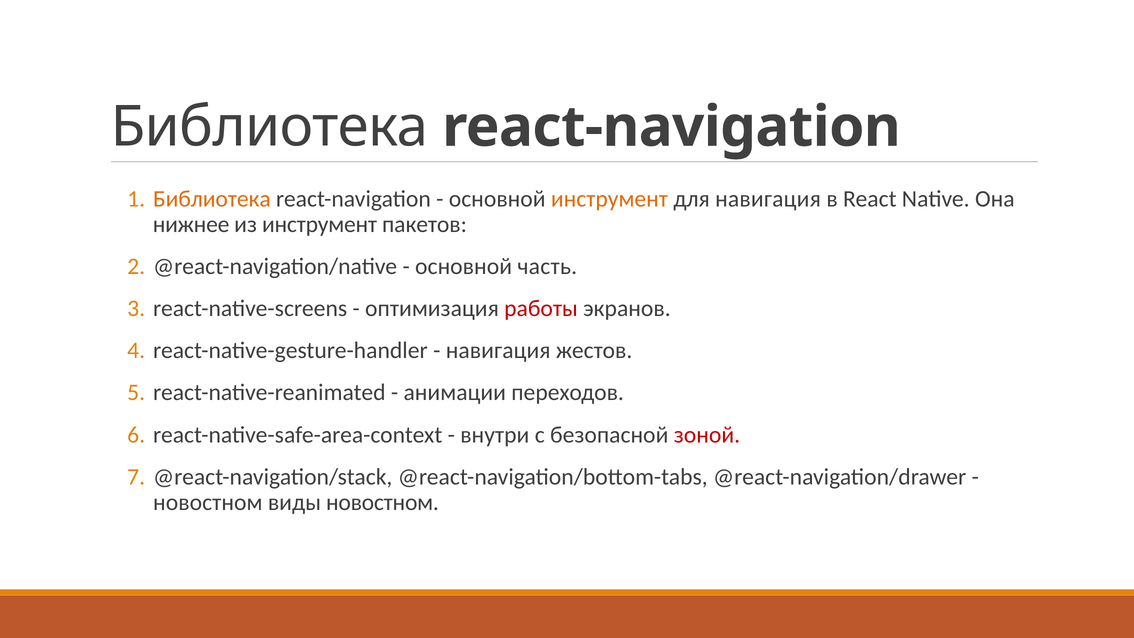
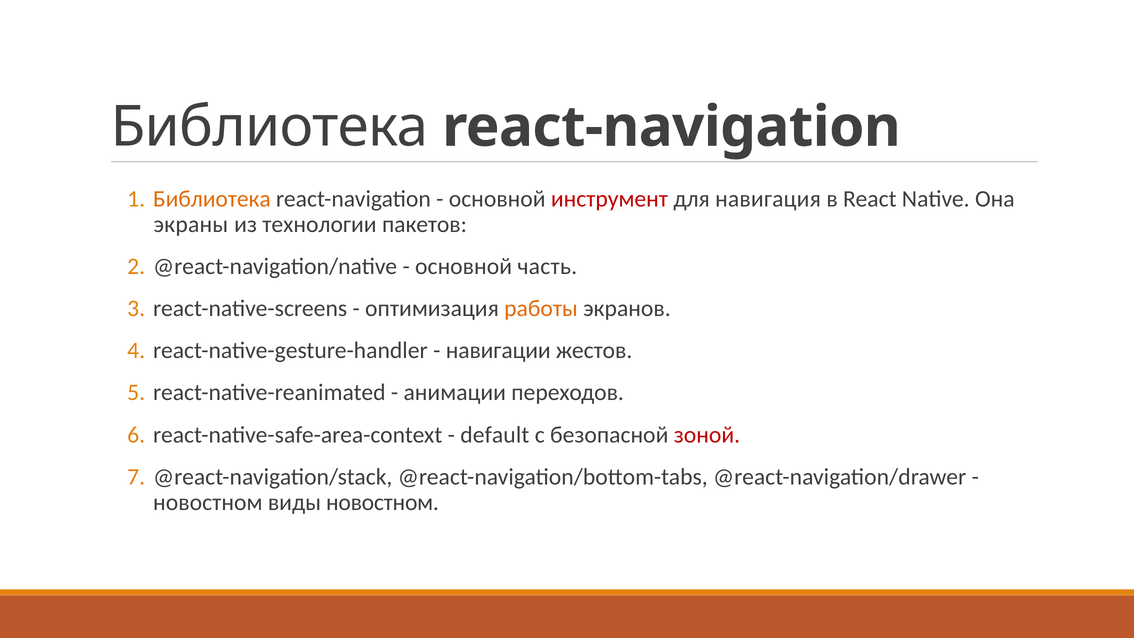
инструмент colour: orange -> red (609, 199)
нижнее: нижнее -> экраны (191, 224)
из инструмент: инструмент -> технологии (319, 224)
работы colour: red -> orange (541, 308)
навигация: навигация -> навигации (498, 351)
внутри: внутри -> default (495, 435)
